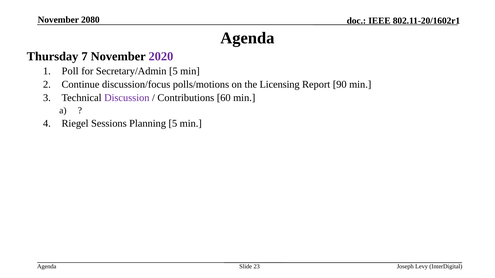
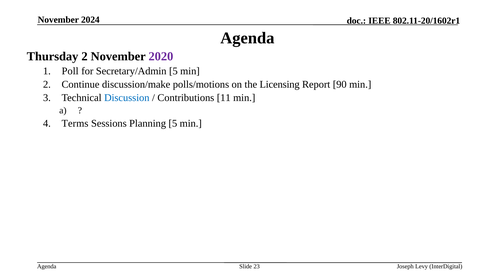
2080: 2080 -> 2024 (90, 20)
Thursday 7: 7 -> 2 (85, 57)
discussion/focus: discussion/focus -> discussion/make (136, 84)
Discussion colour: purple -> blue (127, 98)
60: 60 -> 11 (224, 98)
Riegel: Riegel -> Terms (75, 124)
